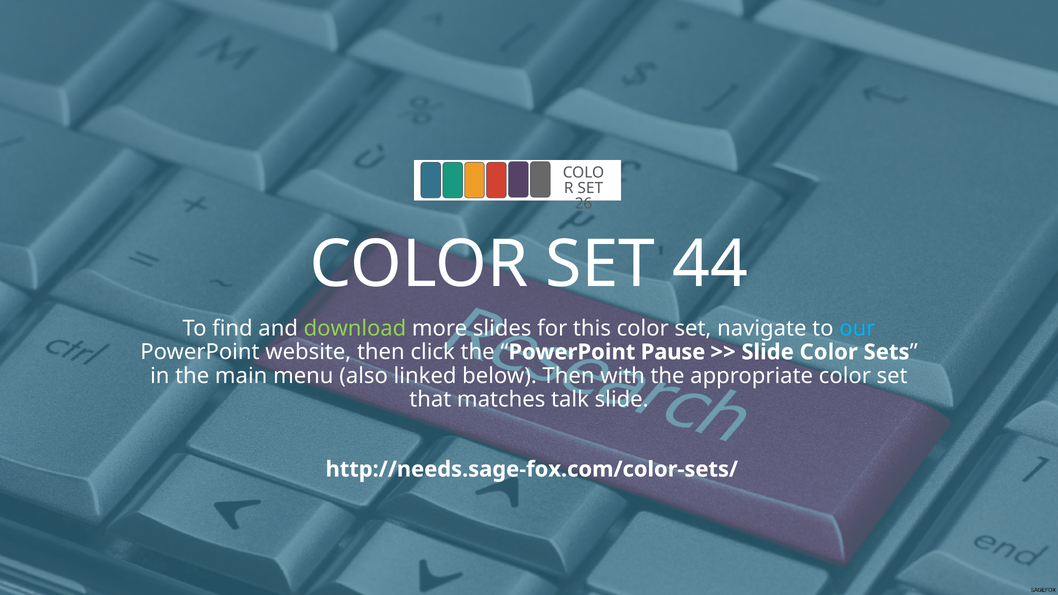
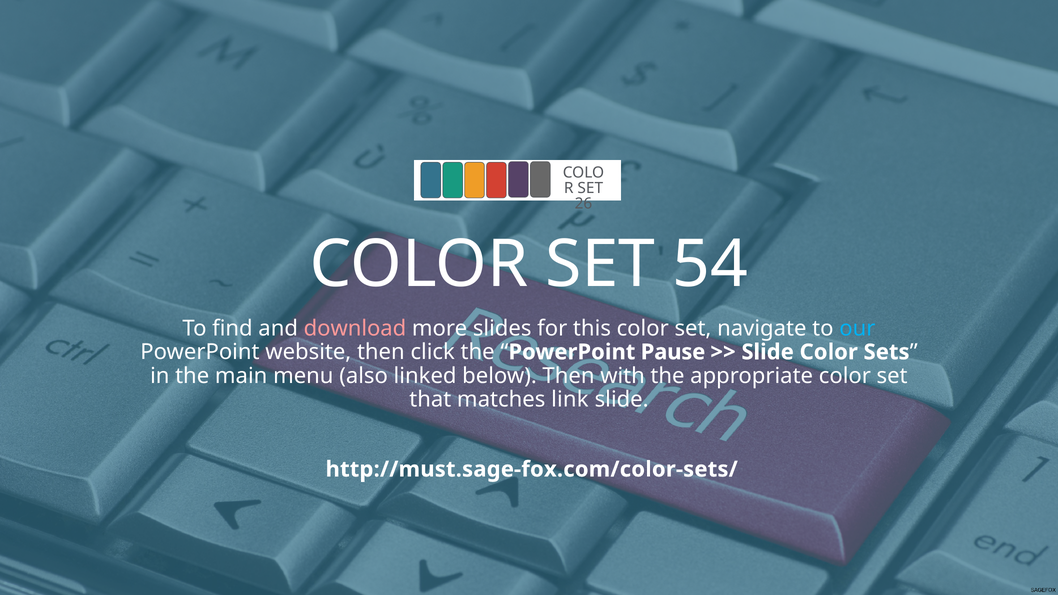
44: 44 -> 54 (710, 264)
download colour: light green -> pink (355, 328)
talk: talk -> link (570, 400)
http://needs.sage-fox.com/color-sets/: http://needs.sage-fox.com/color-sets/ -> http://must.sage-fox.com/color-sets/ (532, 469)
